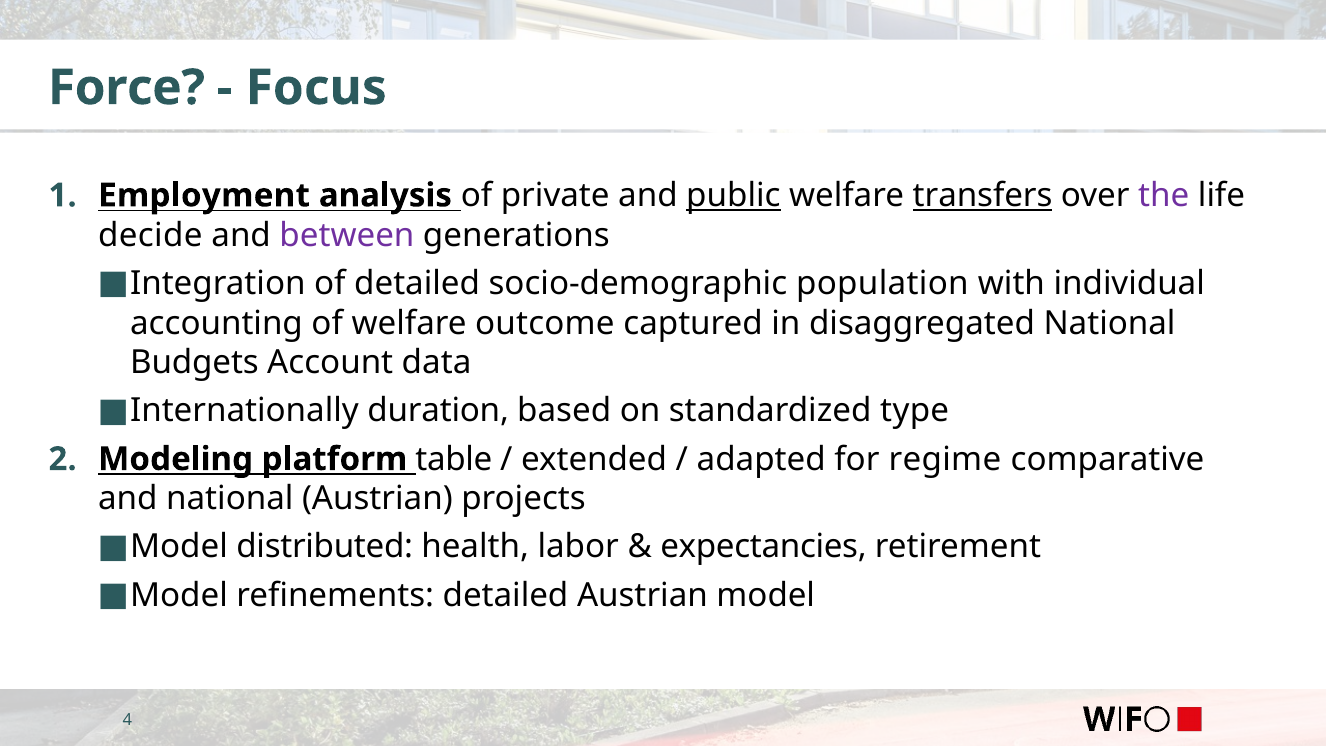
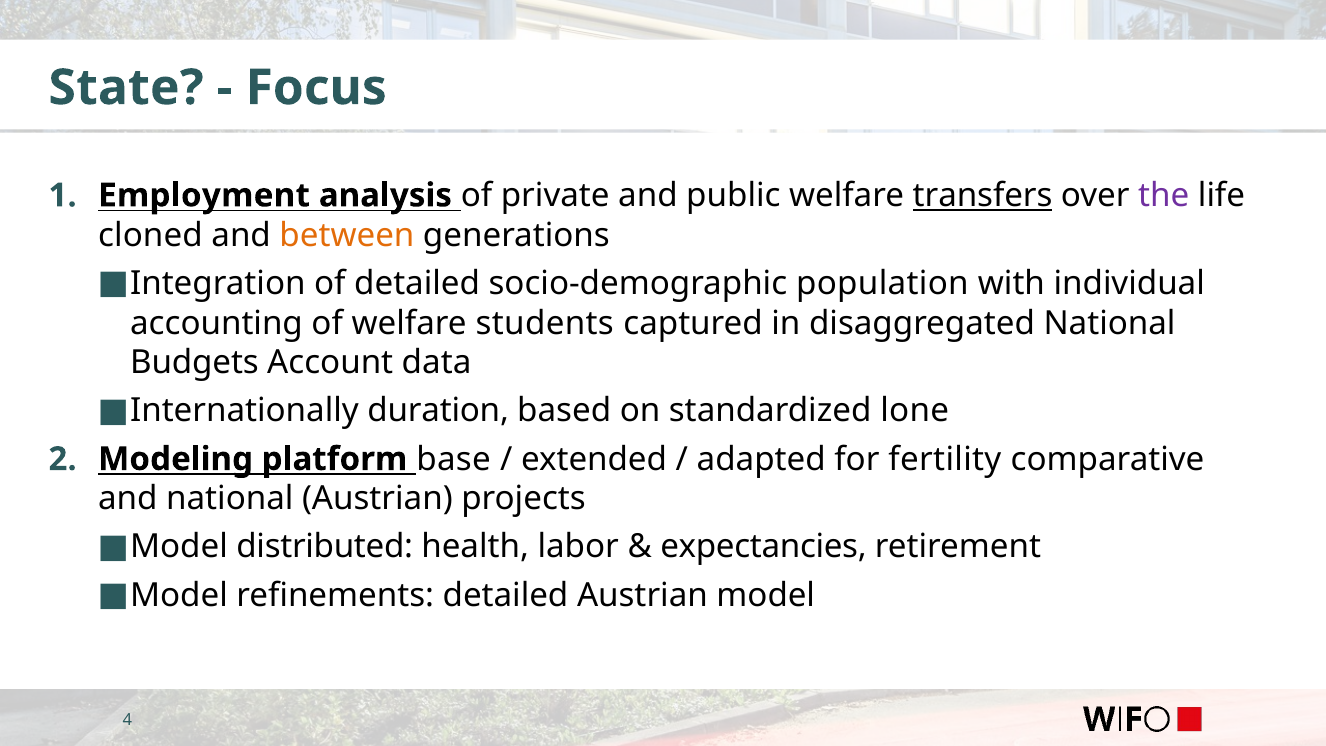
Force: Force -> State (126, 88)
public underline: present -> none (733, 195)
decide: decide -> cloned (150, 235)
between colour: purple -> orange (347, 235)
outcome: outcome -> students (545, 323)
type: type -> lone (915, 411)
table: table -> base (454, 459)
regime: regime -> fertility (945, 459)
